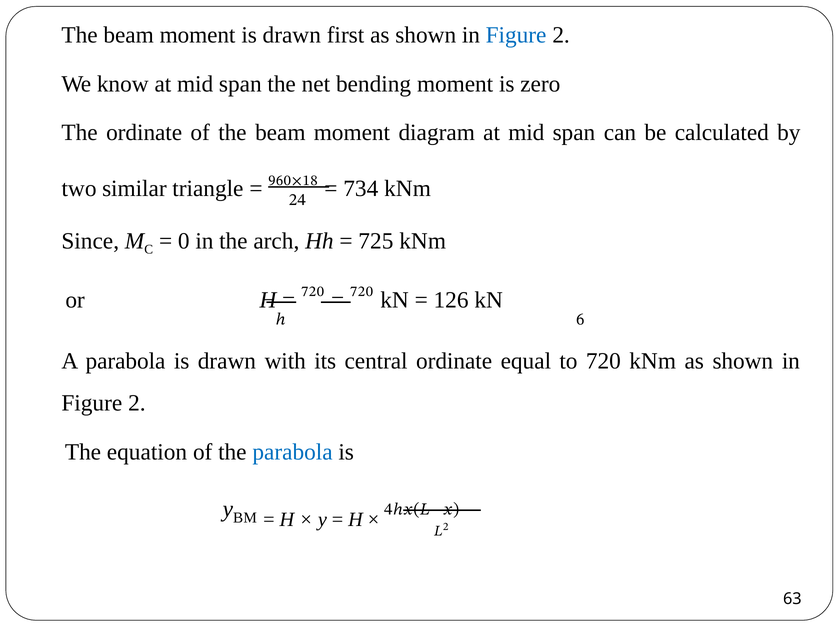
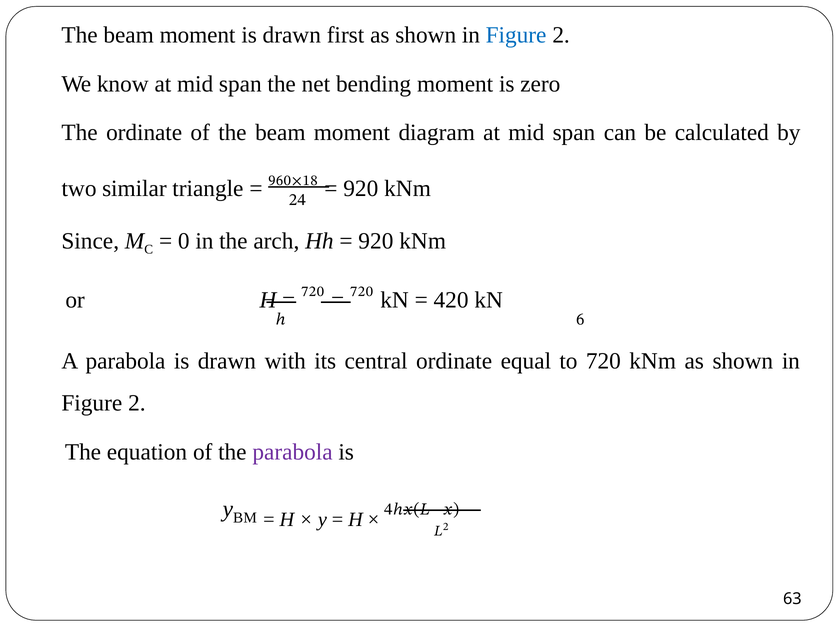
734: 734 -> 920 (361, 189)
725: 725 -> 920 (376, 241)
126: 126 -> 420 (451, 300)
parabola colour: blue -> purple (293, 452)
